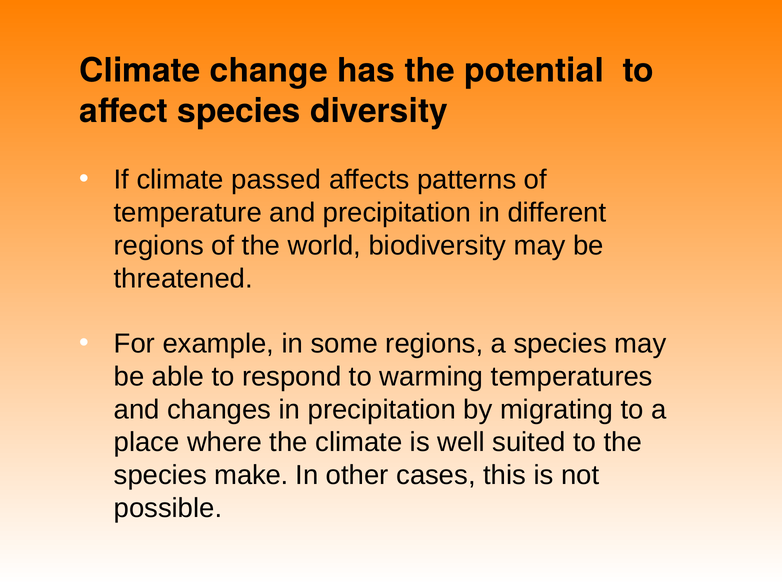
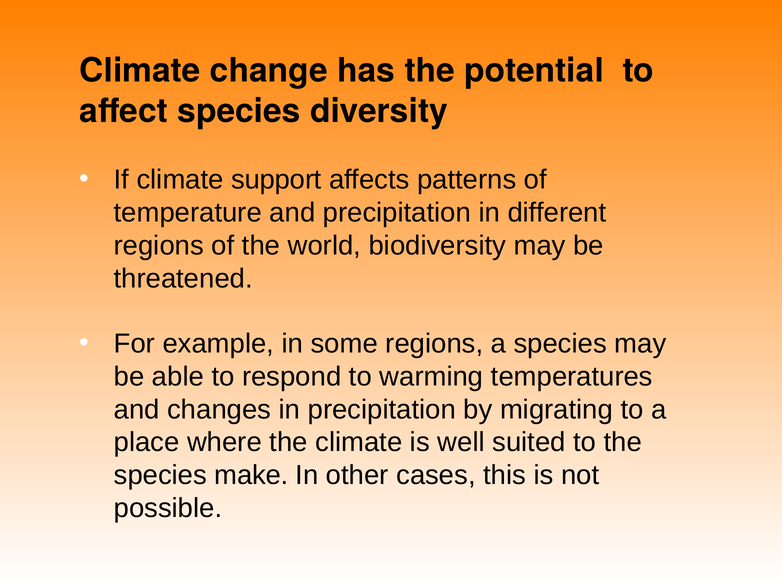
passed: passed -> support (276, 180)
